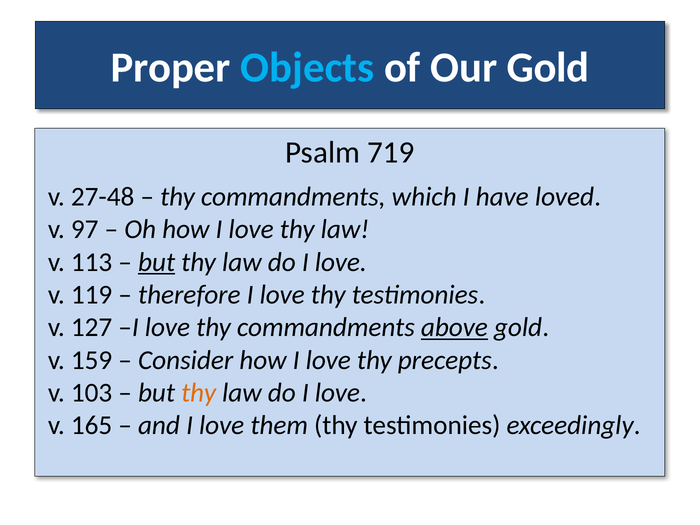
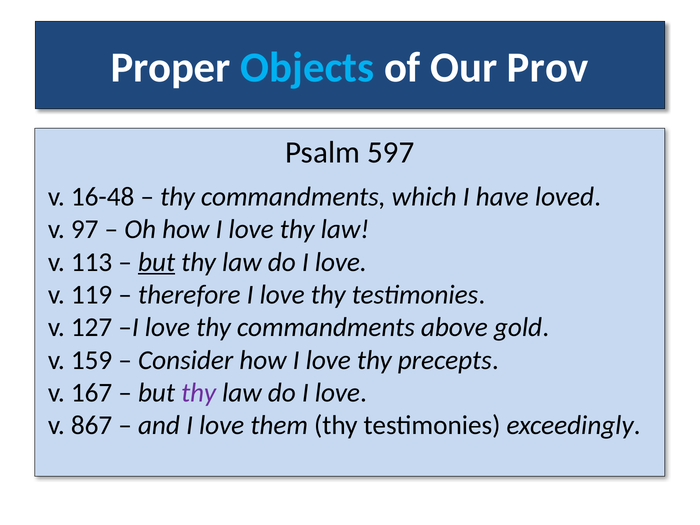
Our Gold: Gold -> Prov (548, 68)
719: 719 -> 597 (391, 153)
27-48: 27-48 -> 16-48 (103, 197)
above underline: present -> none (454, 327)
103: 103 -> 167 (92, 393)
thy colour: orange -> purple (199, 393)
165: 165 -> 867 (92, 425)
